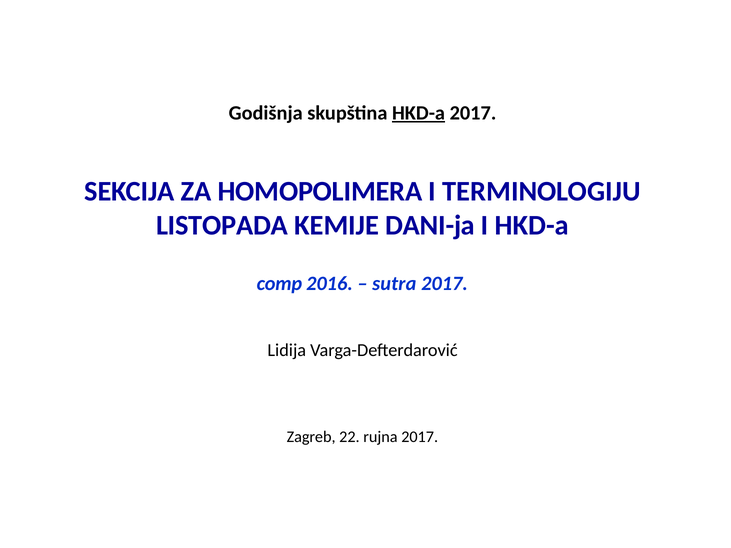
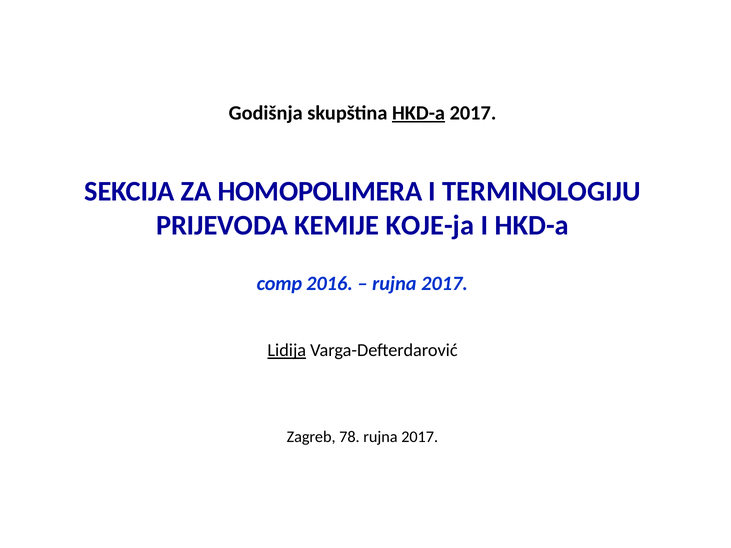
LISTOPADA: LISTOPADA -> PRIJEVODA (222, 226)
DANI-ja: DANI-ja -> KOJE-ja (430, 226)
sutra: sutra -> rujna (394, 284)
Lidija underline: none -> present (287, 351)
22: 22 -> 78 (349, 437)
